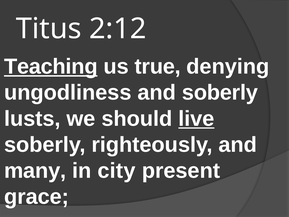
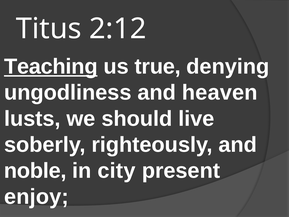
and soberly: soberly -> heaven (220, 93)
live underline: present -> none (196, 119)
many: many -> noble (35, 171)
grace: grace -> enjoy (36, 197)
